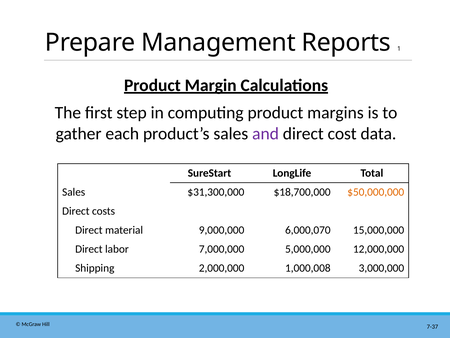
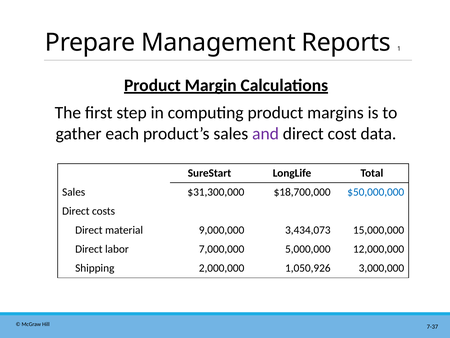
$50,000,000 colour: orange -> blue (376, 192)
6,000,070: 6,000,070 -> 3,434,073 (308, 230)
1,000,008: 1,000,008 -> 1,050,926 (308, 268)
